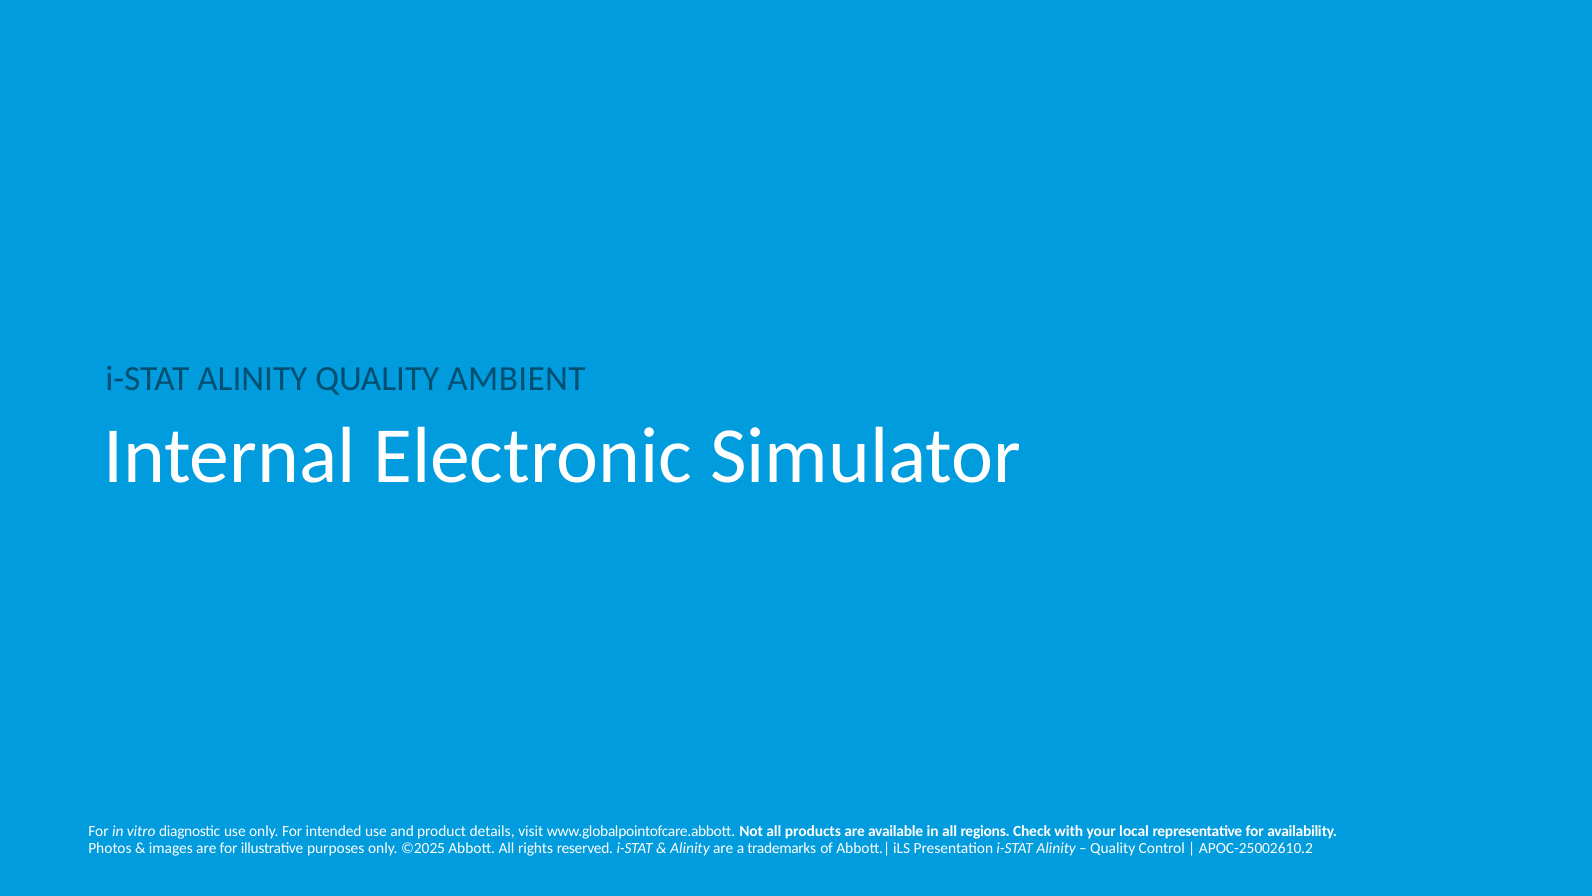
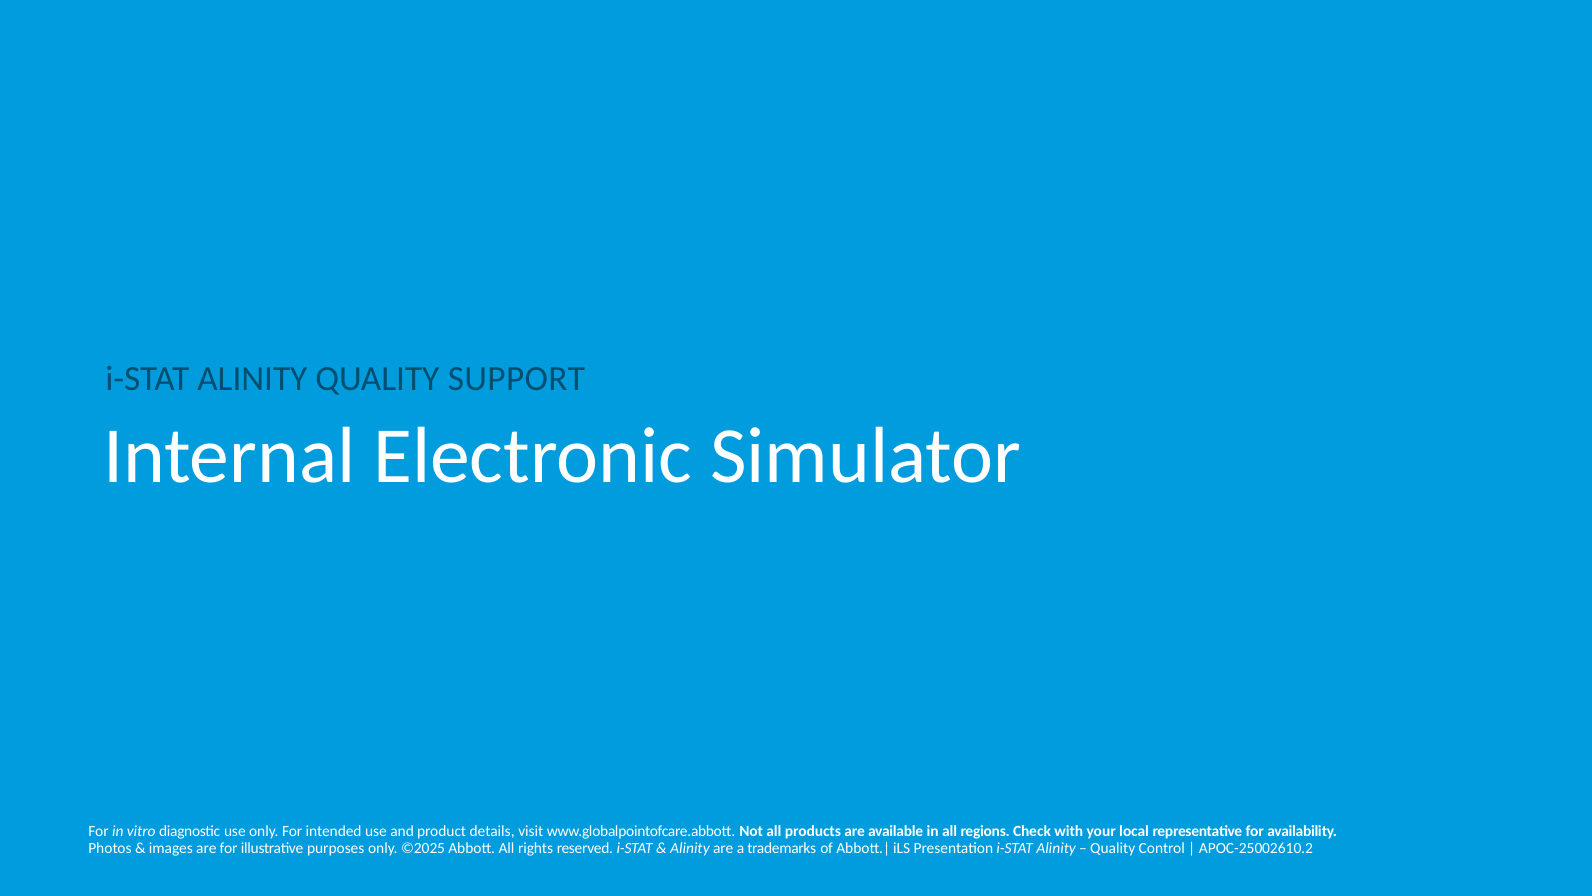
AMBIENT: AMBIENT -> SUPPORT (516, 379)
